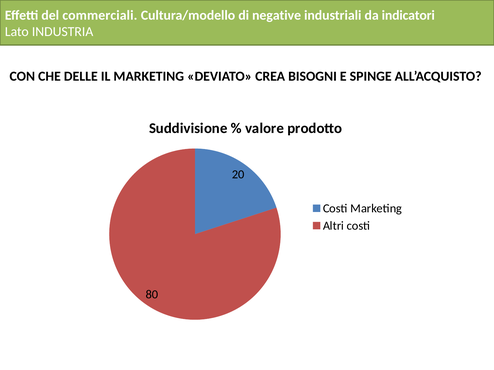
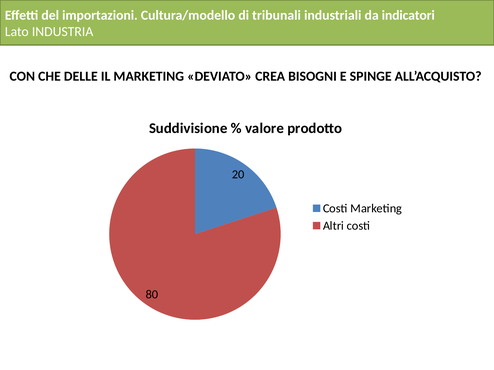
commerciali: commerciali -> importazioni (100, 15)
negative: negative -> tribunali (277, 15)
